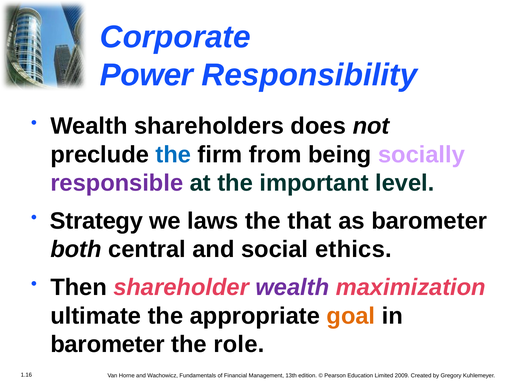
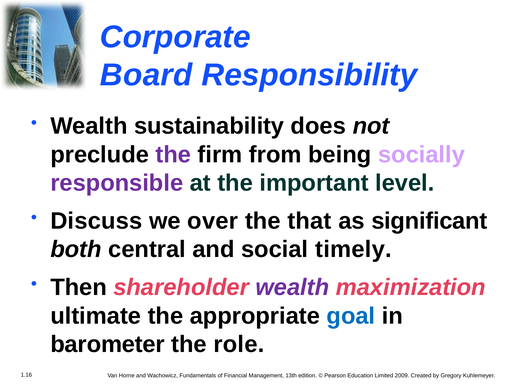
Power: Power -> Board (146, 75)
shareholders: shareholders -> sustainability (209, 126)
the colour: blue -> purple (173, 155)
Strategy: Strategy -> Discuss (96, 221)
laws: laws -> over (213, 221)
as barometer: barometer -> significant (429, 221)
ethics: ethics -> timely (353, 249)
goal colour: orange -> blue (351, 316)
